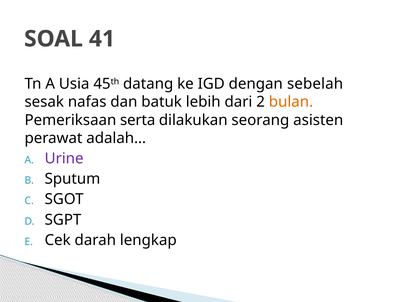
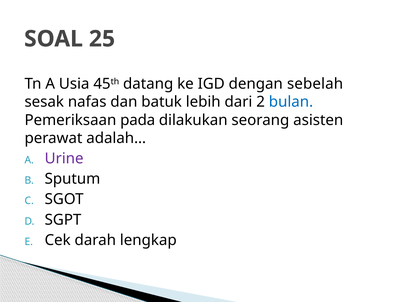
41: 41 -> 25 (102, 39)
bulan colour: orange -> blue (291, 102)
serta: serta -> pada (138, 120)
